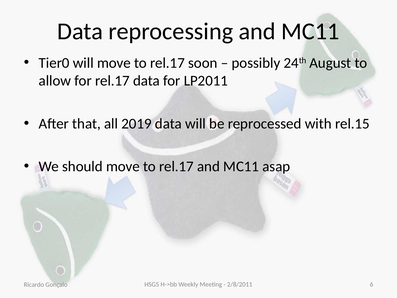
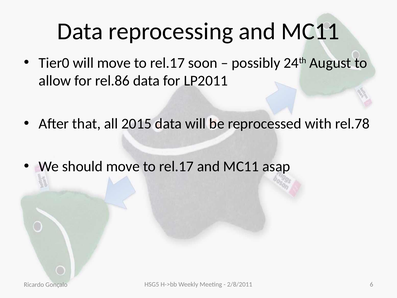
for rel.17: rel.17 -> rel.86 (112, 81)
2019: 2019 -> 2015 (137, 124)
rel.15: rel.15 -> rel.78 (352, 124)
